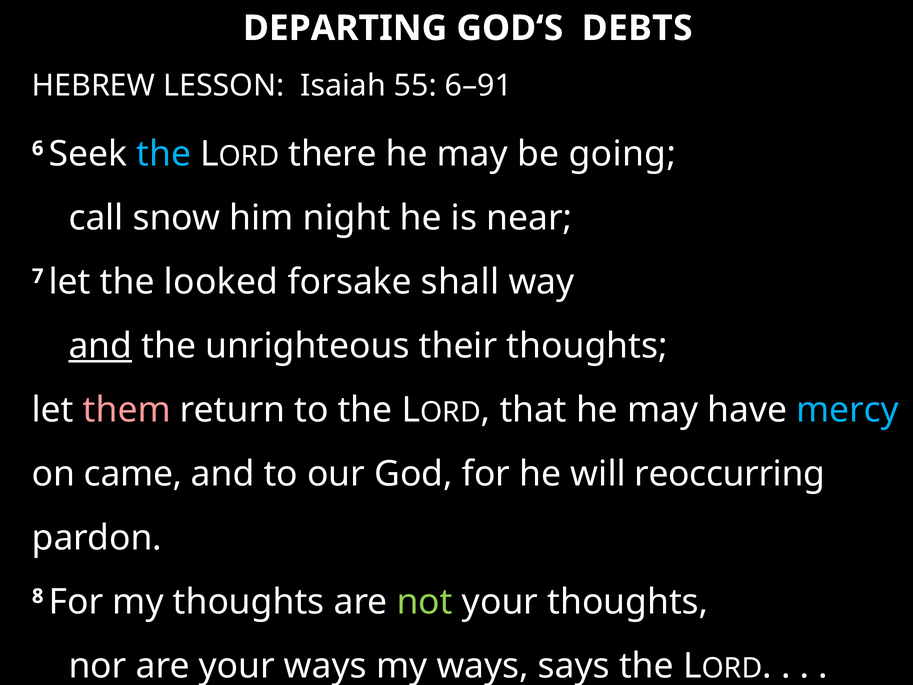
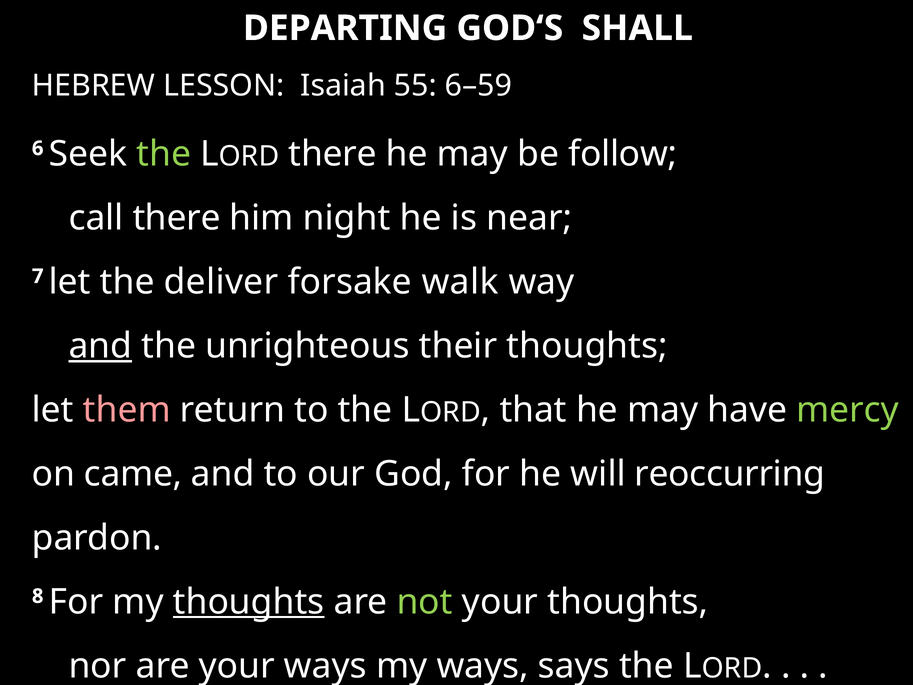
DEBTS: DEBTS -> SHALL (637, 28)
6–91: 6–91 -> 6–59 (478, 86)
the colour: light blue -> light green (164, 154)
going: going -> follow (623, 154)
call snow: snow -> there (177, 218)
looked: looked -> deliver (221, 282)
shall: shall -> walk (460, 282)
mercy colour: light blue -> light green (848, 410)
thoughts underline: none -> present (249, 602)
